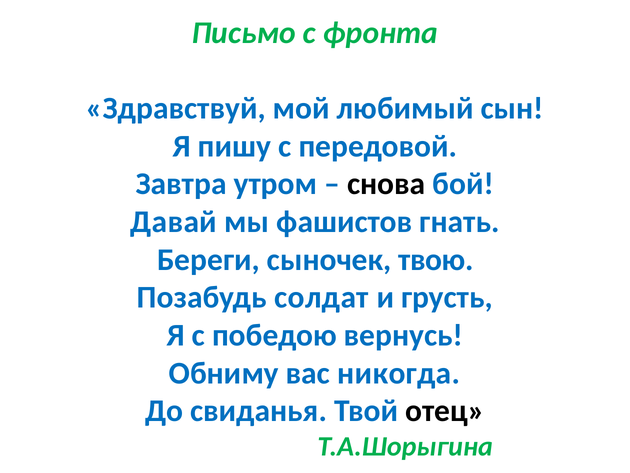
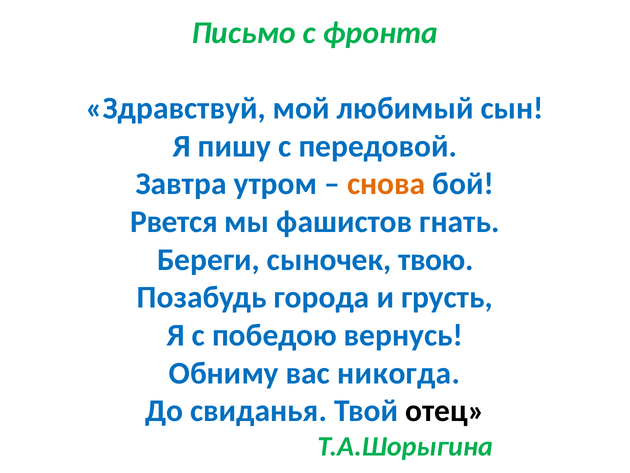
снова colour: black -> orange (386, 184)
Давай: Давай -> Рвется (174, 222)
солдат: солдат -> города (322, 297)
